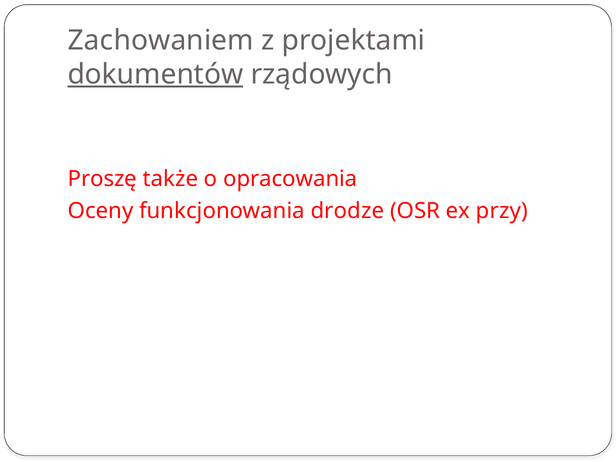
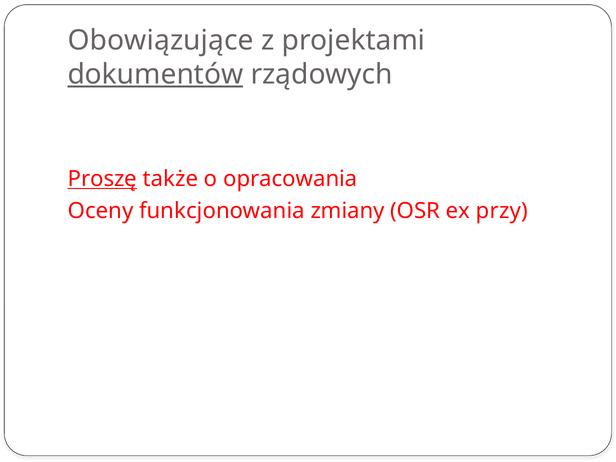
Zachowaniem: Zachowaniem -> Obowiązujące (161, 40)
Proszę underline: none -> present (102, 179)
drodze: drodze -> zmiany (348, 211)
